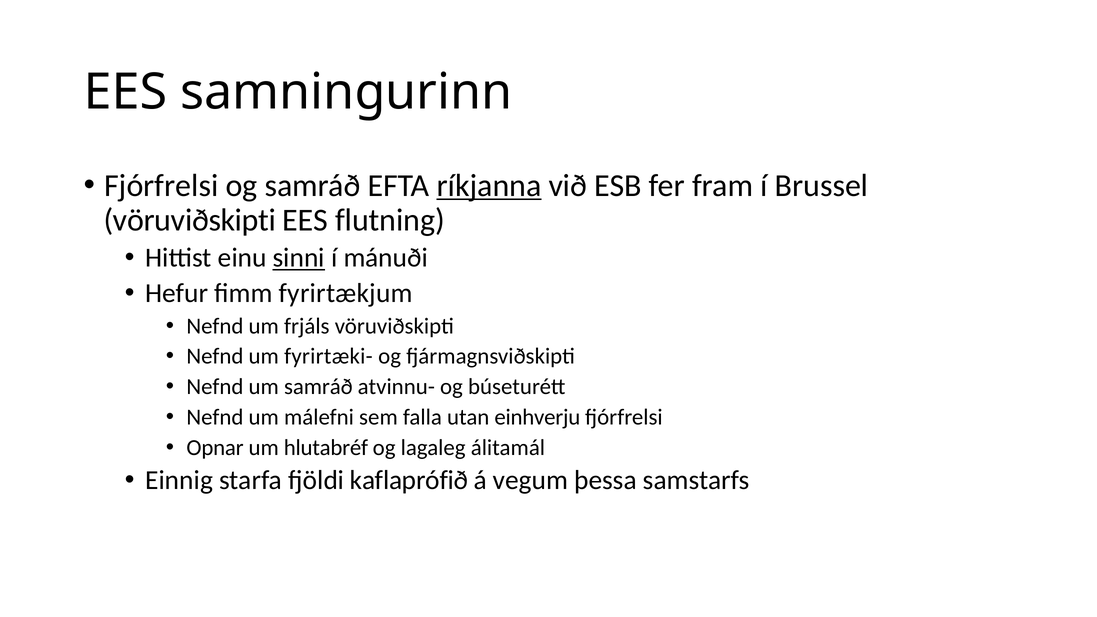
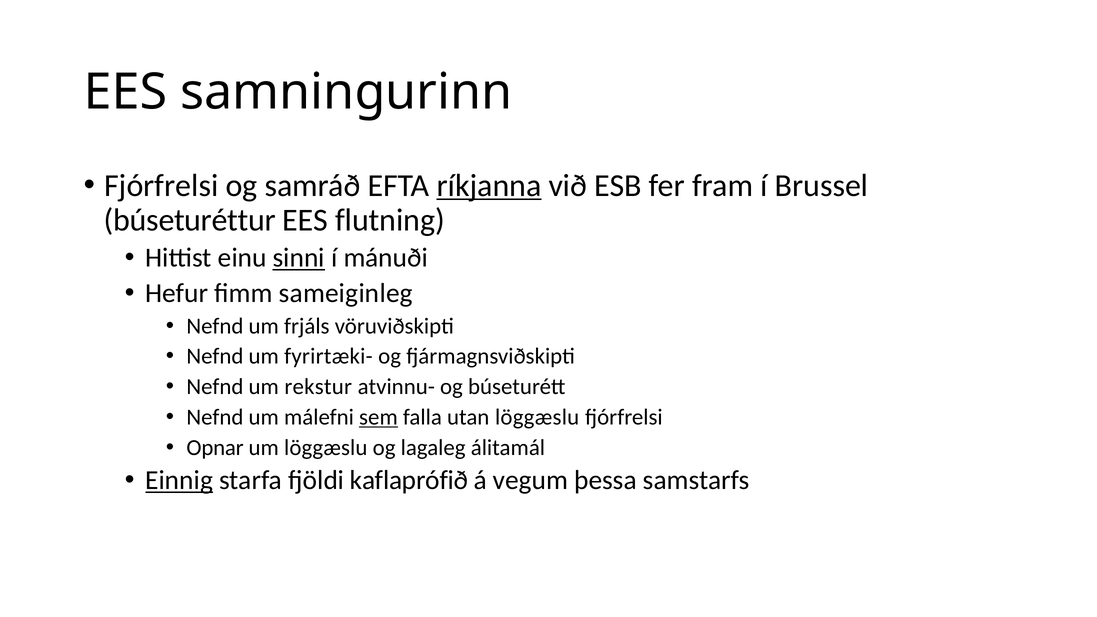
vöruviðskipti: vöruviðskipti -> búseturéttur (190, 220)
fyrirtækjum: fyrirtækjum -> sameiginleg (346, 293)
um samráð: samráð -> rekstur (318, 387)
sem underline: none -> present (378, 417)
utan einhverju: einhverju -> löggæslu (537, 417)
um hlutabréf: hlutabréf -> löggæslu (326, 448)
Einnig underline: none -> present (179, 480)
